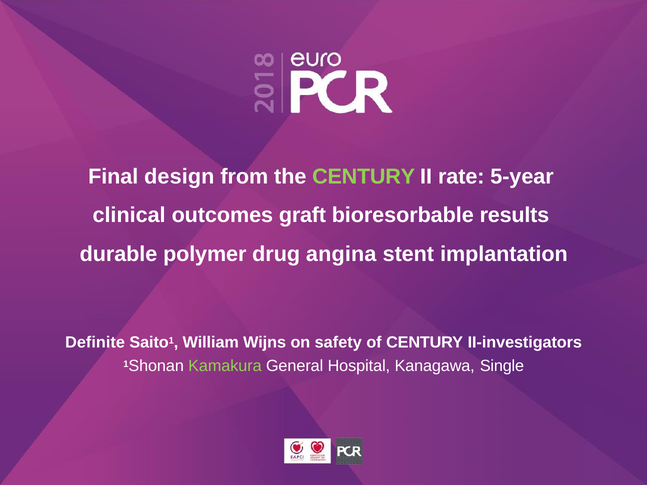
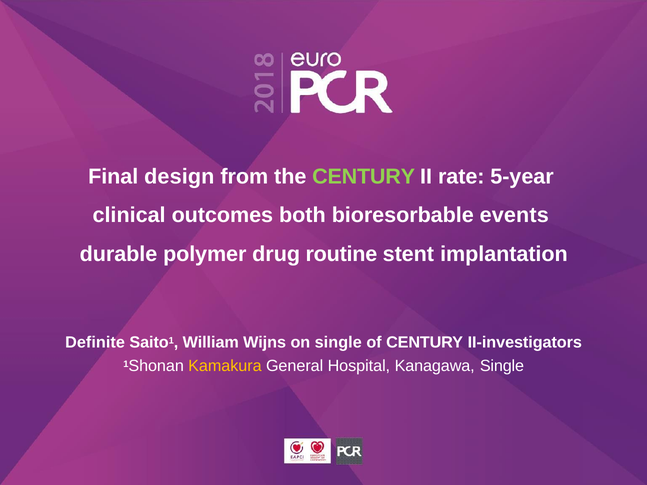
graft: graft -> both (302, 215)
results: results -> events (514, 215)
angina: angina -> routine (341, 254)
on safety: safety -> single (338, 343)
Kamakura colour: light green -> yellow (225, 366)
